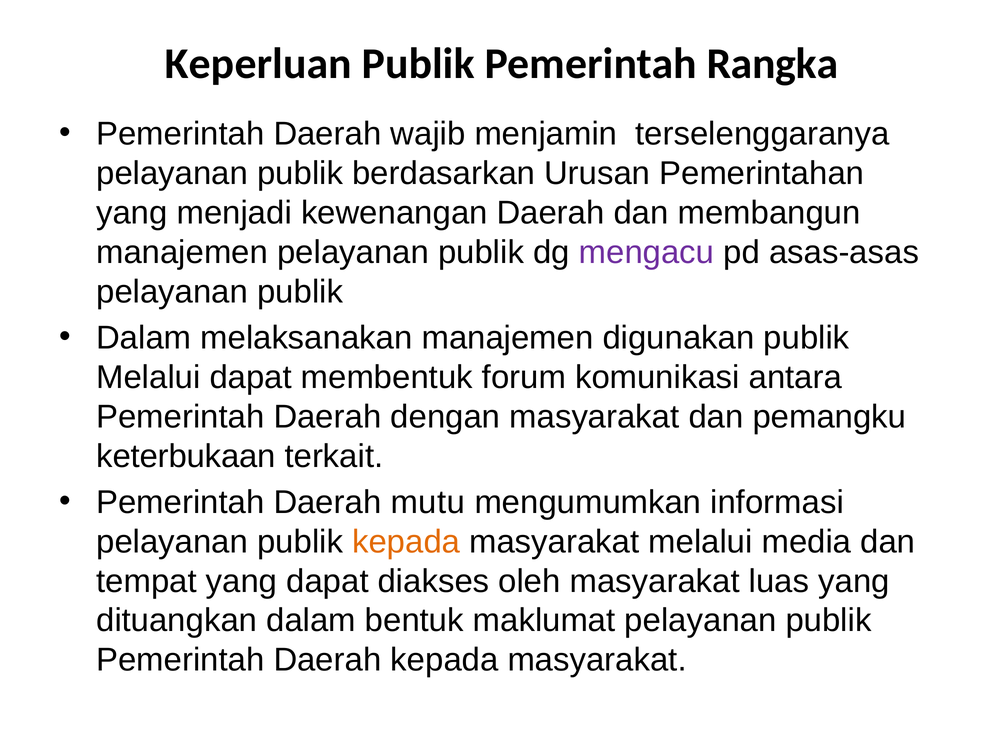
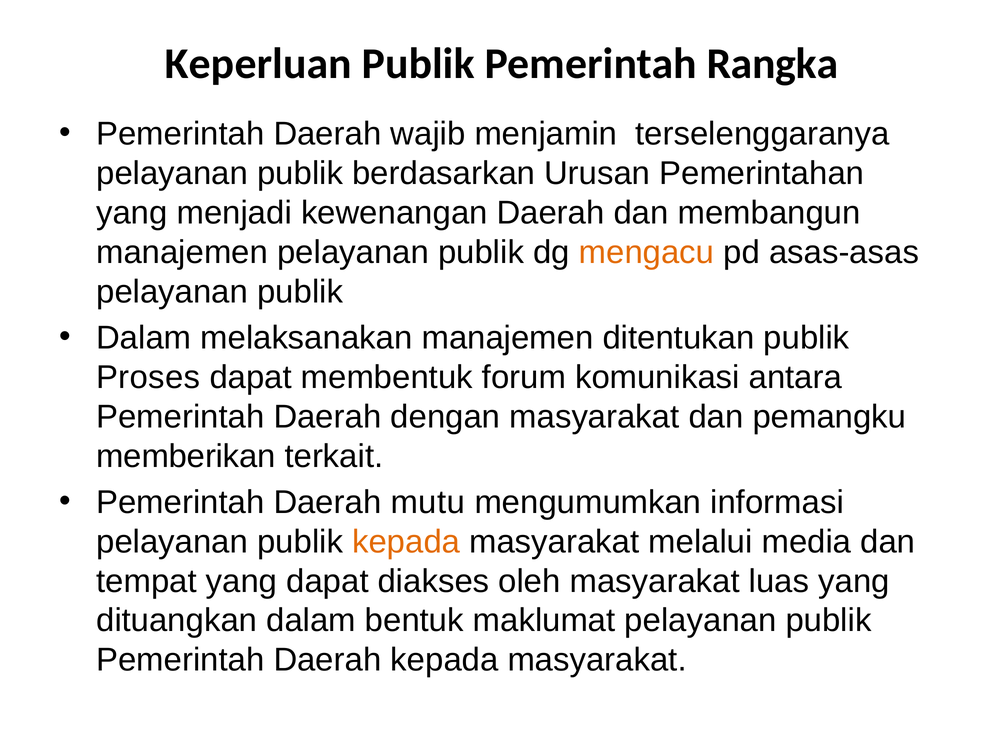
mengacu colour: purple -> orange (647, 252)
digunakan: digunakan -> ditentukan (679, 338)
Melalui: Melalui -> Proses (148, 377)
keterbukaan: keterbukaan -> memberikan (186, 456)
